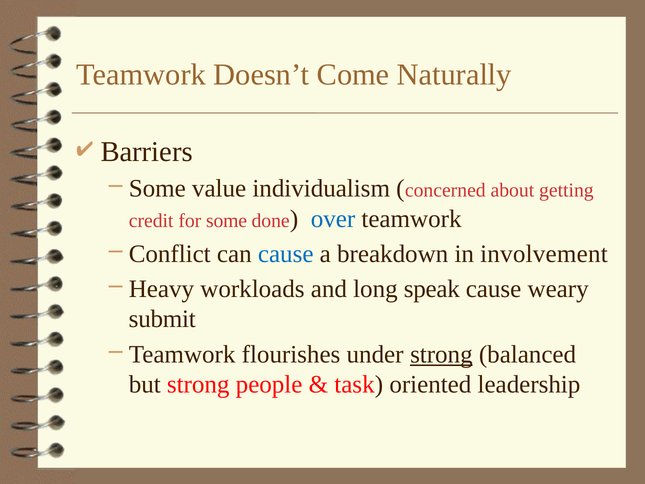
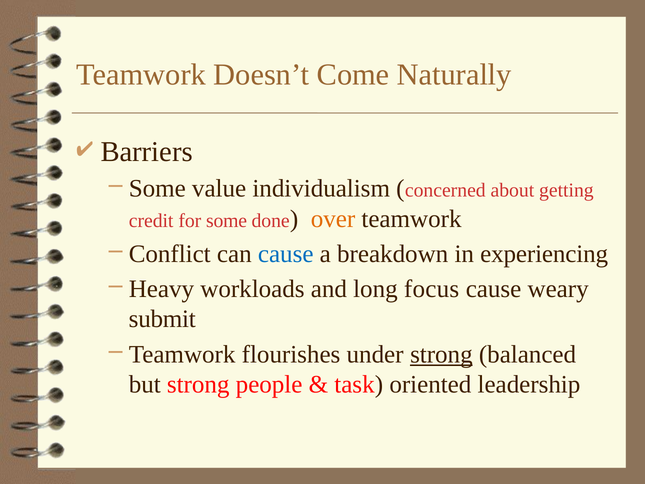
over colour: blue -> orange (333, 219)
involvement: involvement -> experiencing (544, 254)
speak: speak -> focus (432, 289)
